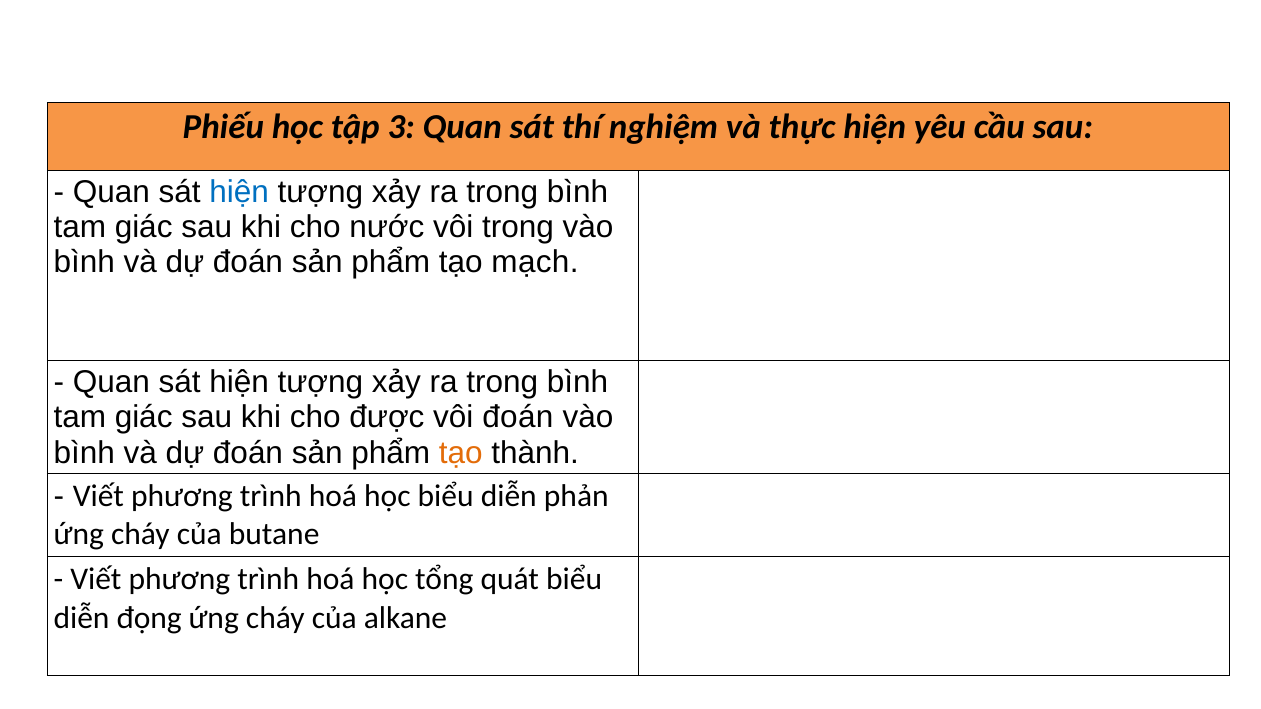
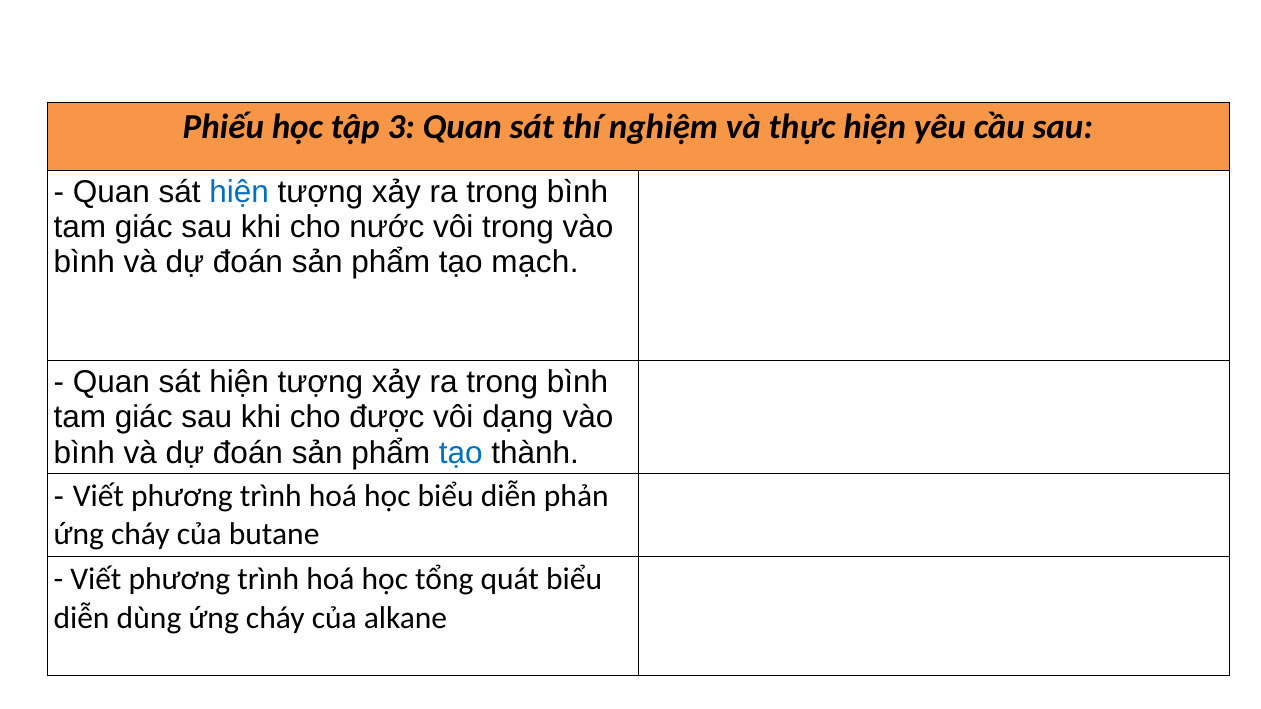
vôi đoán: đoán -> dạng (518, 418)
tạo colour: orange -> blue (461, 453)
đọng: đọng -> dùng (149, 618)
